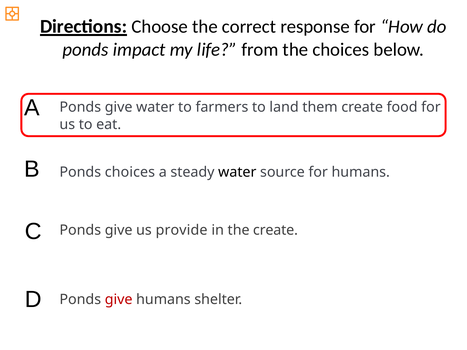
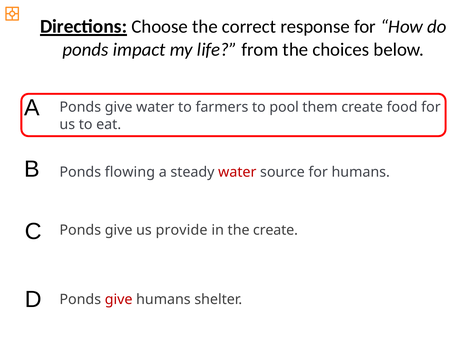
land: land -> pool (284, 107)
Ponds choices: choices -> flowing (130, 172)
water colour: black -> red (237, 172)
